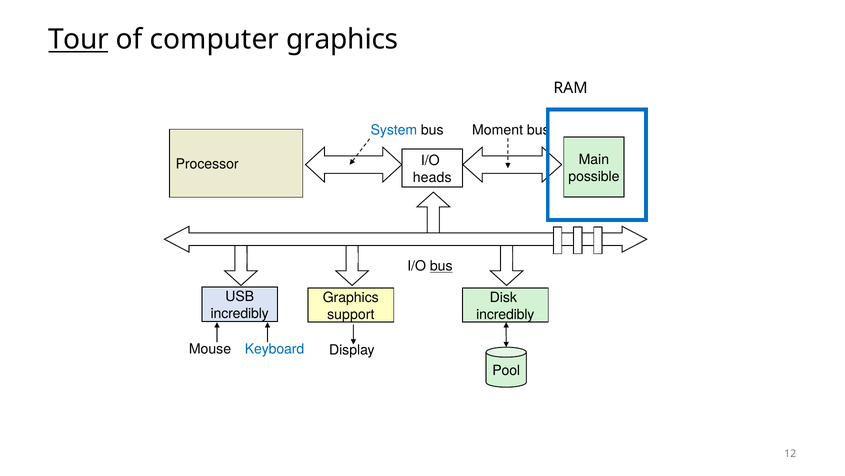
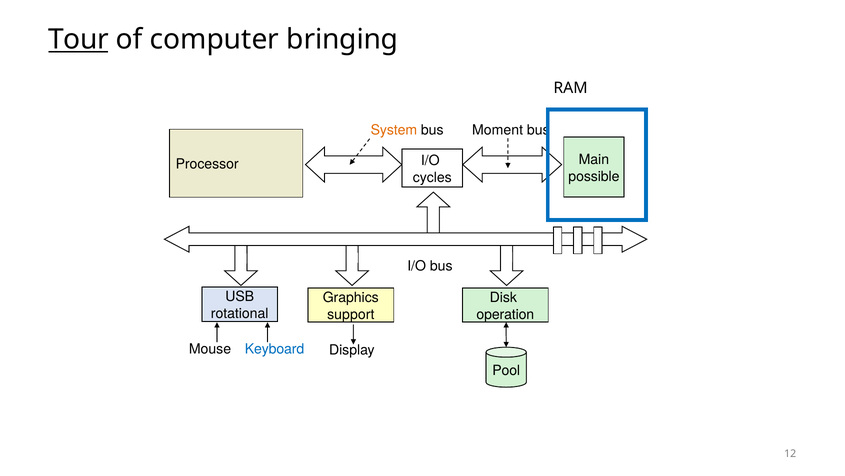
computer graphics: graphics -> bringing (342, 39)
System colour: blue -> orange (394, 130)
heads: heads -> cycles (432, 177)
bus underline: present -> none (441, 266)
incredibly: incredibly -> rotational (240, 313)
incredibly: incredibly -> operation (505, 314)
